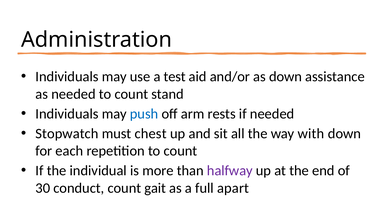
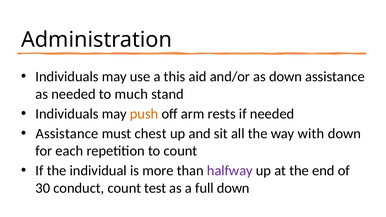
test: test -> this (175, 77)
needed to count: count -> much (131, 94)
push colour: blue -> orange (144, 114)
Stopwatch: Stopwatch -> Assistance (67, 134)
gait: gait -> test (155, 188)
full apart: apart -> down (233, 188)
